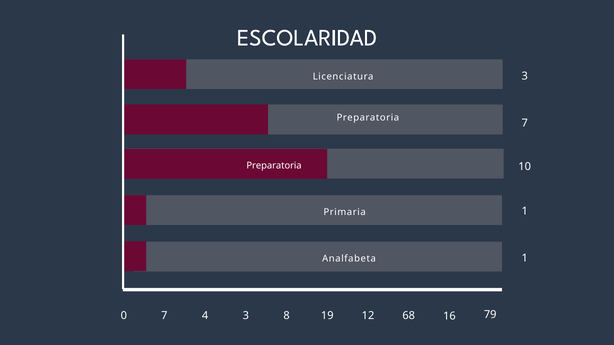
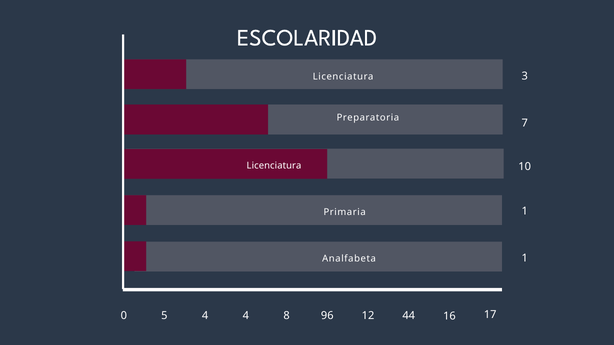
Preparatoria: Preparatoria -> Licenciatura (274, 166)
0 7: 7 -> 5 (164, 316)
4 3: 3 -> 4 (246, 316)
19: 19 -> 96 (327, 316)
68: 68 -> 44 (409, 316)
79: 79 -> 17 (490, 315)
